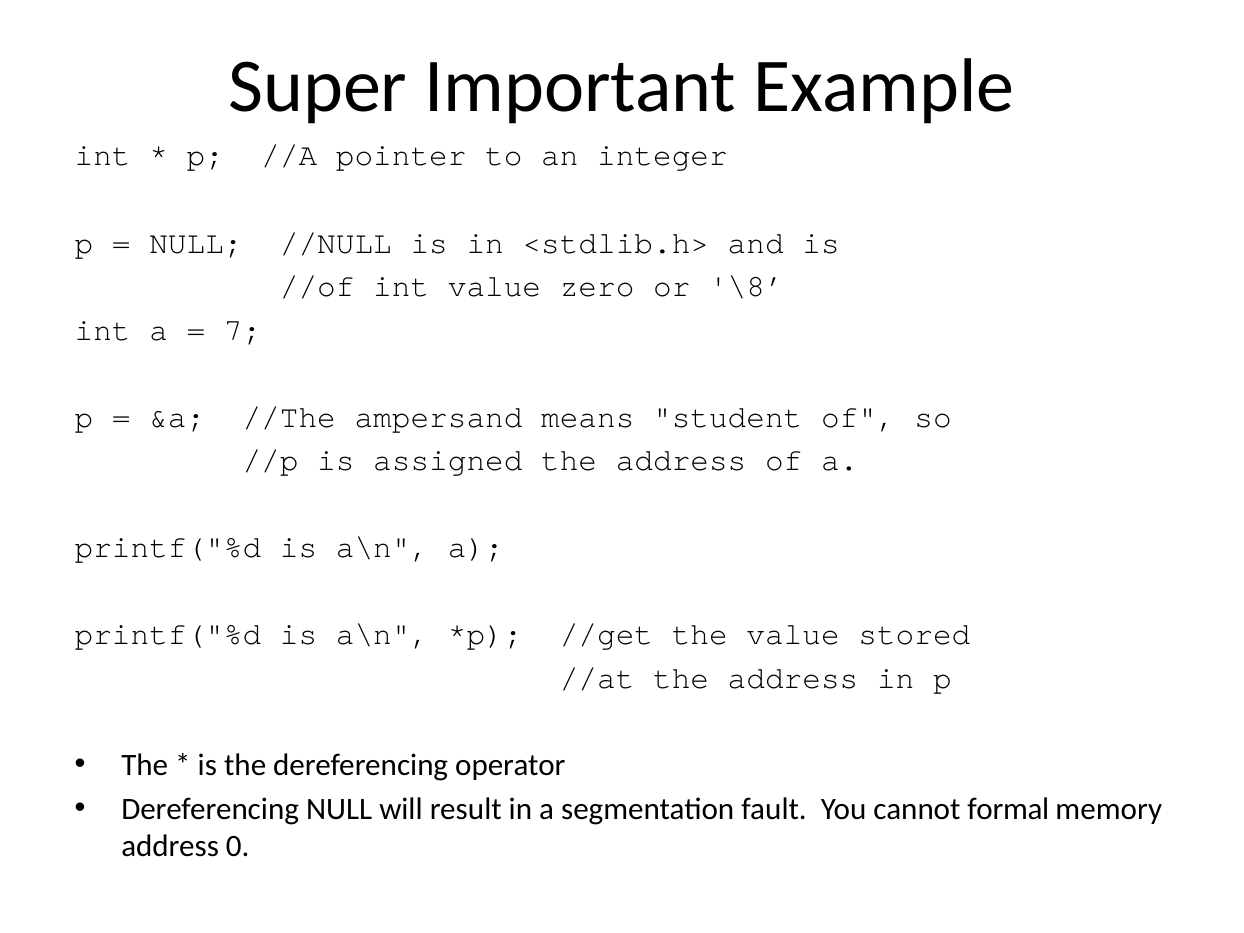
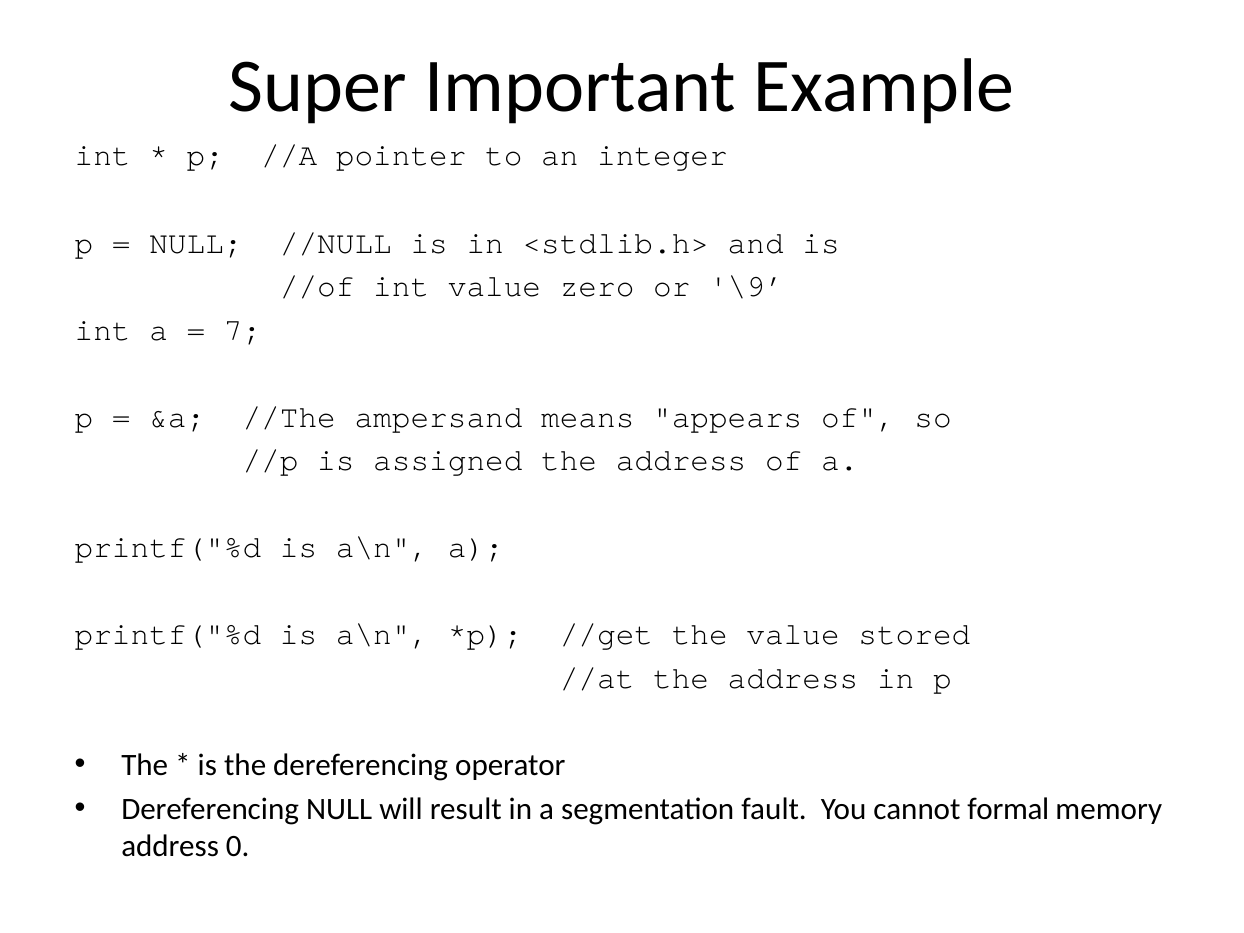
\8: \8 -> \9 (746, 286)
student: student -> appears (728, 417)
